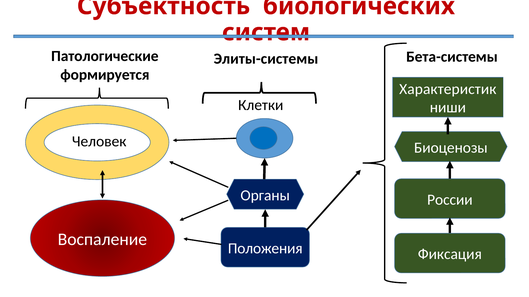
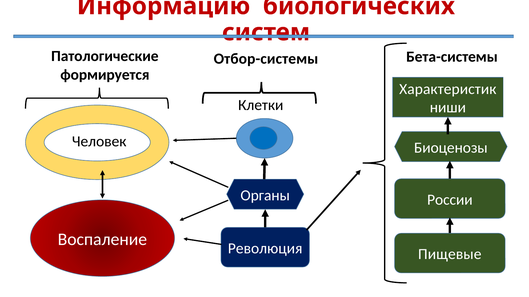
Субъектность: Субъектность -> Информацию (164, 6)
Элиты-системы: Элиты-системы -> Отбор-системы (266, 59)
Положения: Положения -> Революция (265, 249)
Фиксация: Фиксация -> Пищевые (450, 255)
